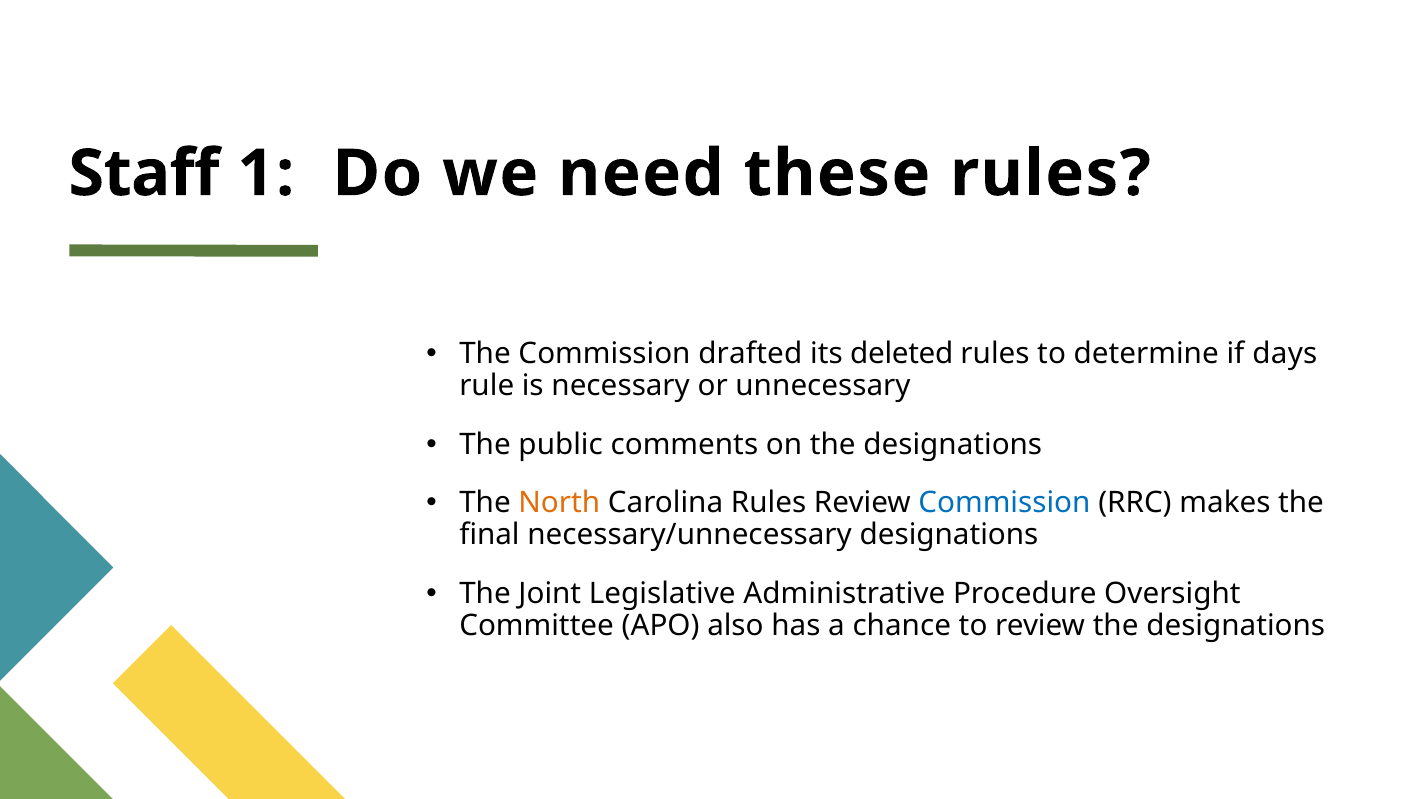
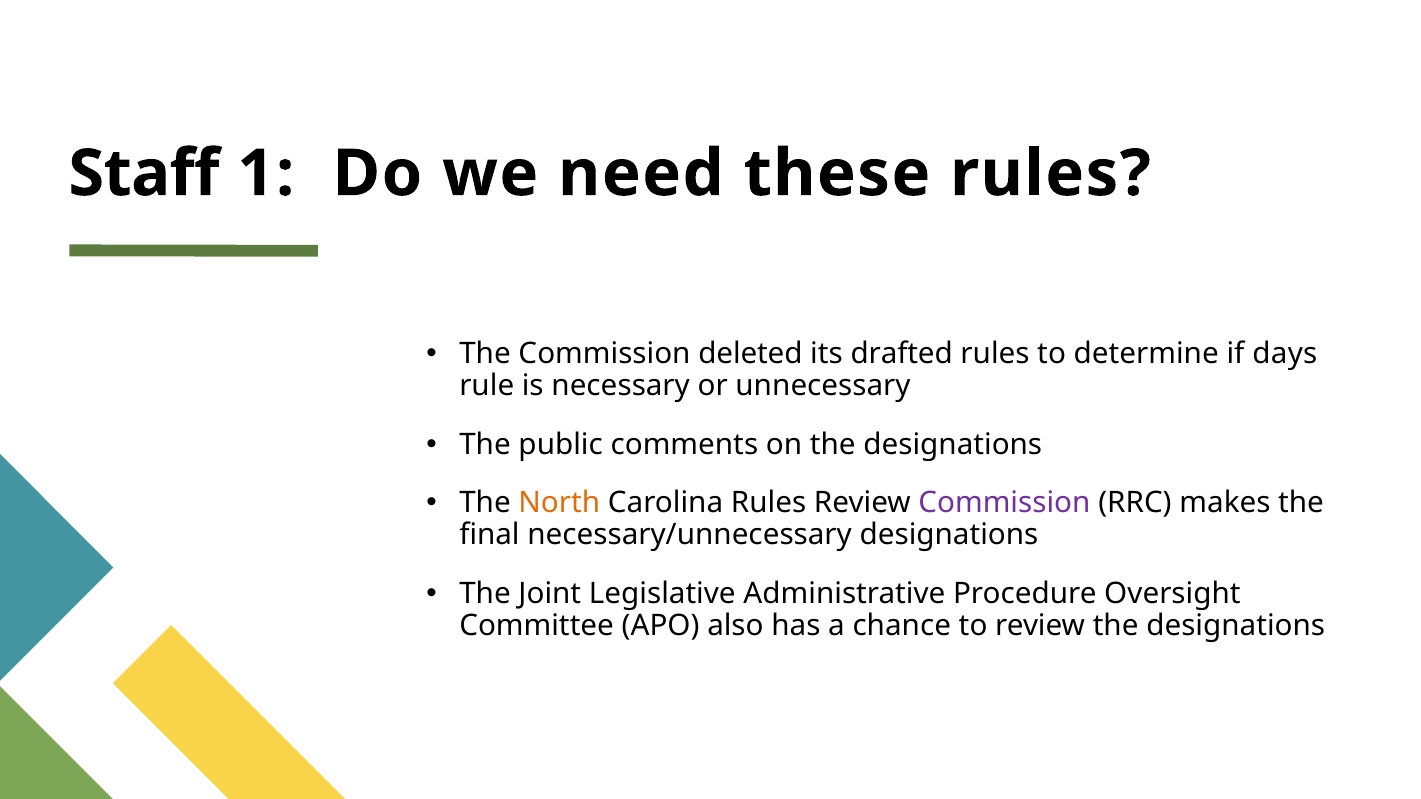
drafted: drafted -> deleted (750, 354)
deleted: deleted -> drafted (902, 354)
Commission colour: blue -> purple (1004, 503)
